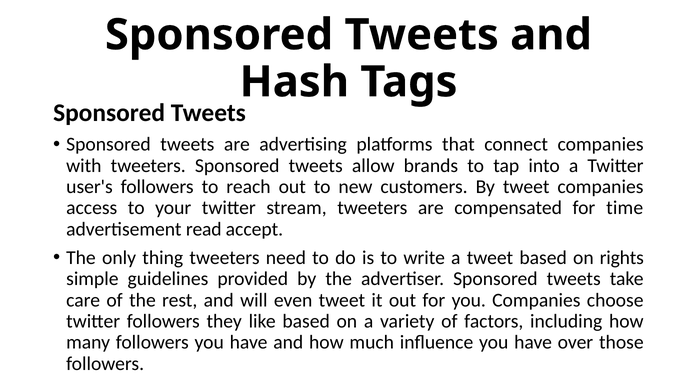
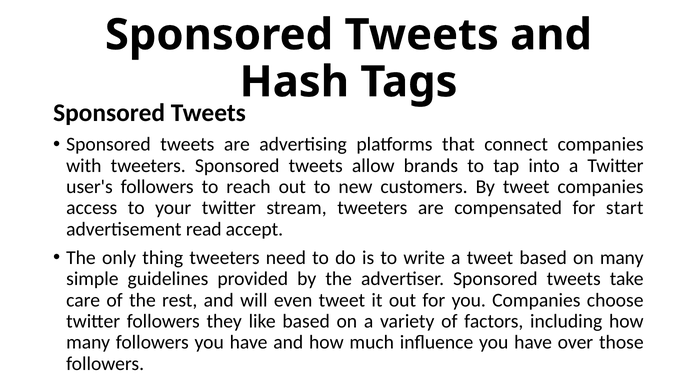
time: time -> start (625, 208)
on rights: rights -> many (622, 258)
